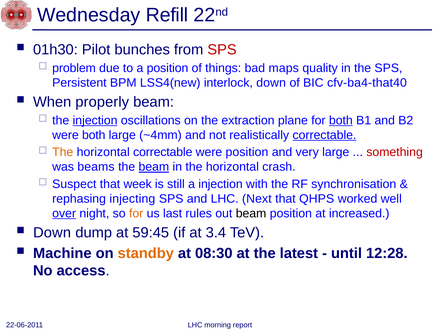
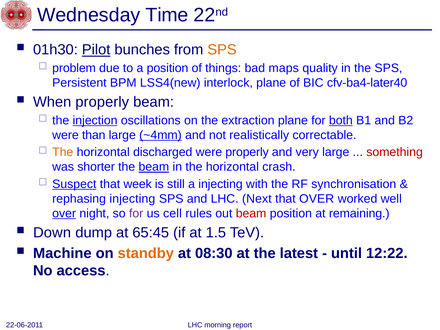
Refill: Refill -> Time (167, 15)
Pilot underline: none -> present (96, 50)
SPS colour: red -> orange (222, 50)
interlock down: down -> plane (271, 83)
cfv-ba4-that40: cfv-ba4-that40 -> cfv-ba4-later40 (367, 83)
were both: both -> than (94, 135)
~4mm underline: none -> present (160, 135)
correctable underline: present -> none (324, 135)
horizontal correctable: correctable -> discharged (163, 152)
were position: position -> properly (247, 152)
beams: beams -> shorter (96, 167)
Suspect underline: none -> present (74, 184)
a injection: injection -> injecting (221, 184)
that QHPS: QHPS -> OVER (317, 199)
for colour: orange -> purple (136, 213)
last: last -> cell (172, 213)
beam colour: black -> red (251, 213)
increased: increased -> remaining (359, 213)
59:45: 59:45 -> 65:45 (151, 233)
3.4: 3.4 -> 1.5 (216, 233)
12:28: 12:28 -> 12:22 (387, 253)
